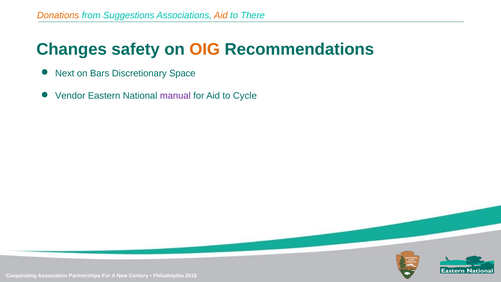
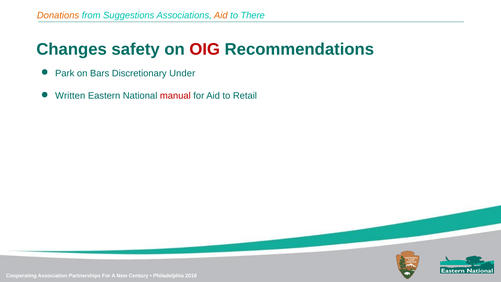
OIG colour: orange -> red (205, 49)
Next: Next -> Park (65, 73)
Space: Space -> Under (182, 73)
Vendor: Vendor -> Written (70, 96)
manual colour: purple -> red (175, 96)
Cycle: Cycle -> Retail (245, 96)
